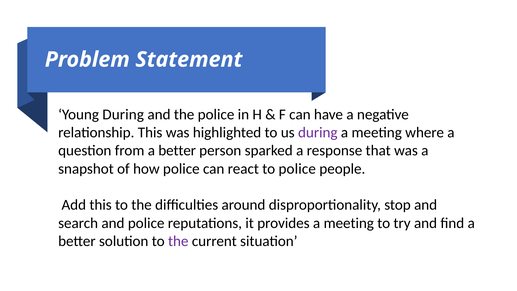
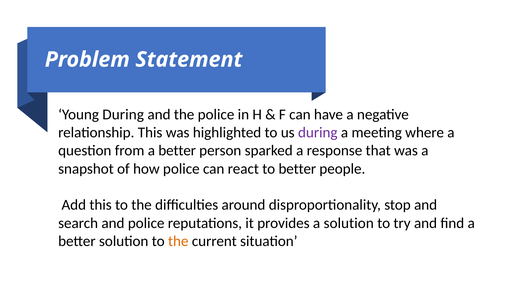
to police: police -> better (297, 169)
provides a meeting: meeting -> solution (349, 223)
the colour: purple -> orange (178, 241)
